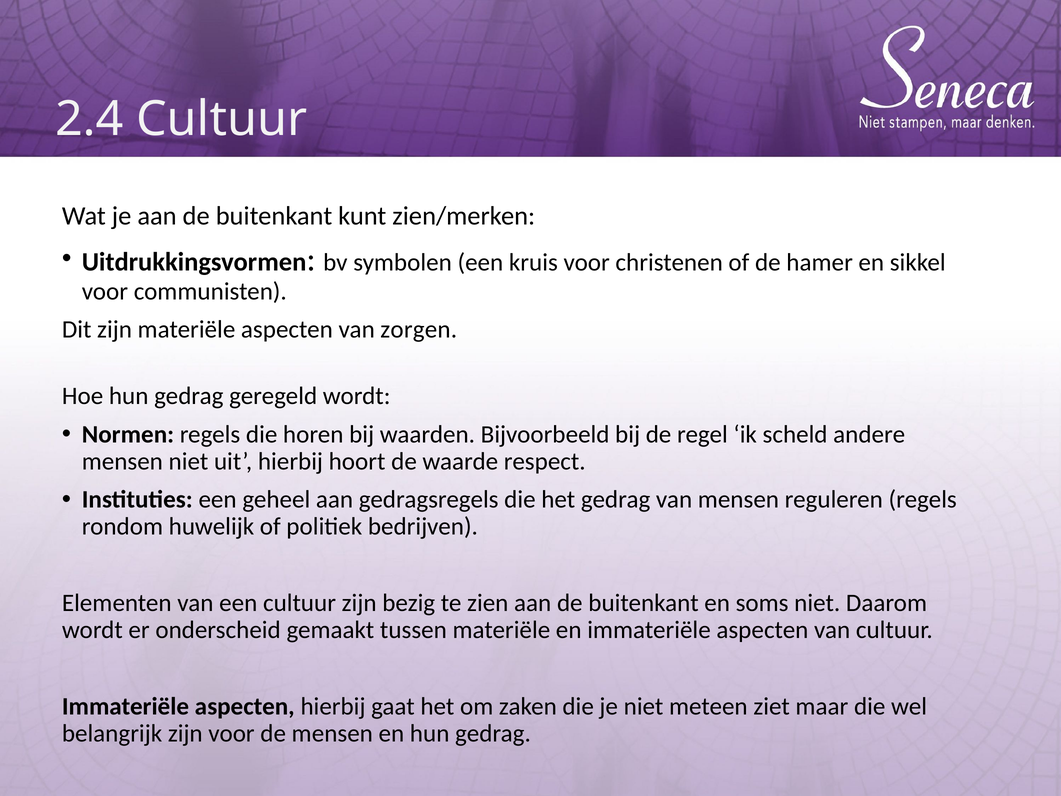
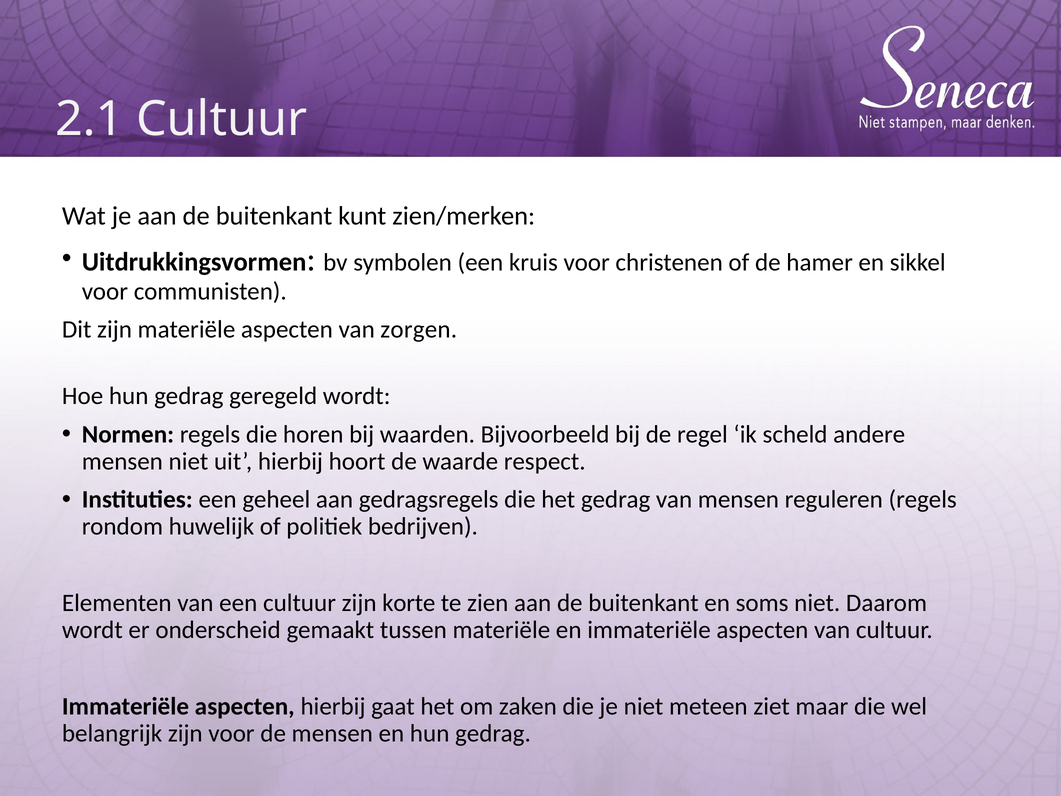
2.4: 2.4 -> 2.1 (89, 119)
bezig: bezig -> korte (409, 603)
